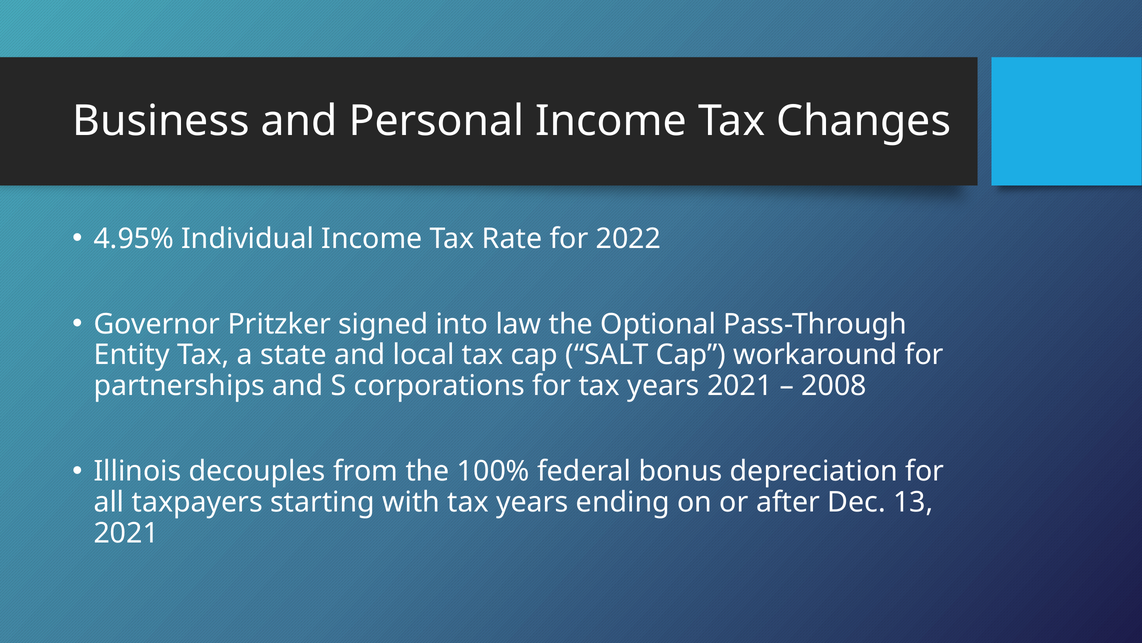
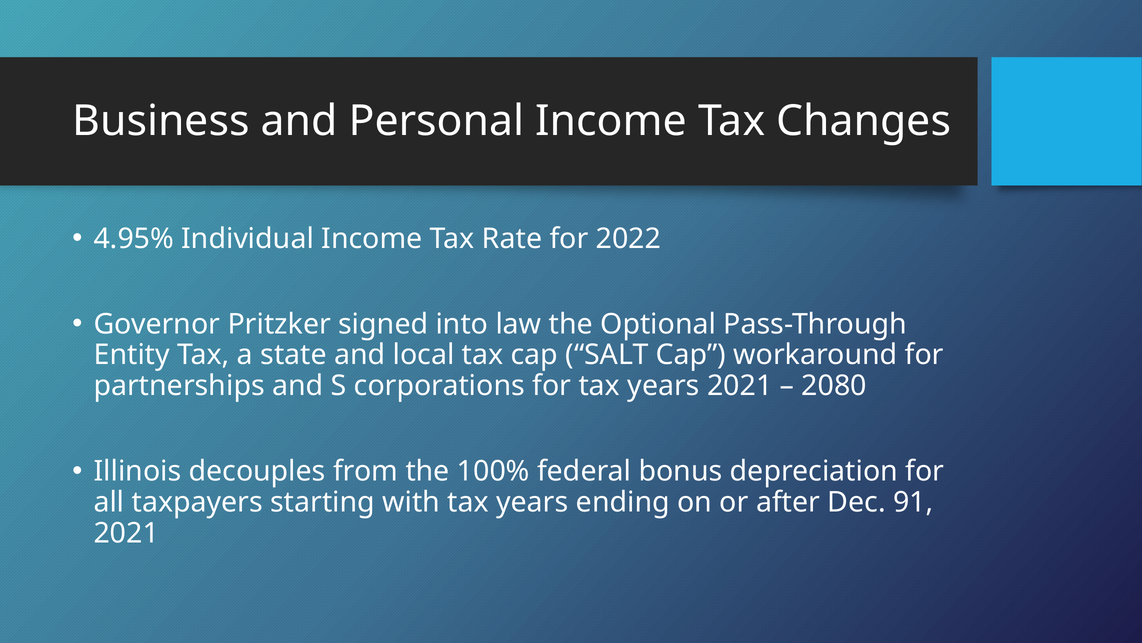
2008: 2008 -> 2080 (834, 386)
13: 13 -> 91 (913, 502)
